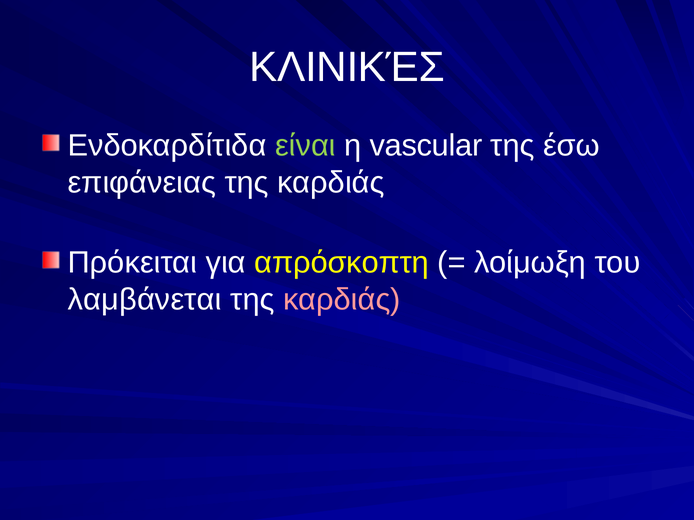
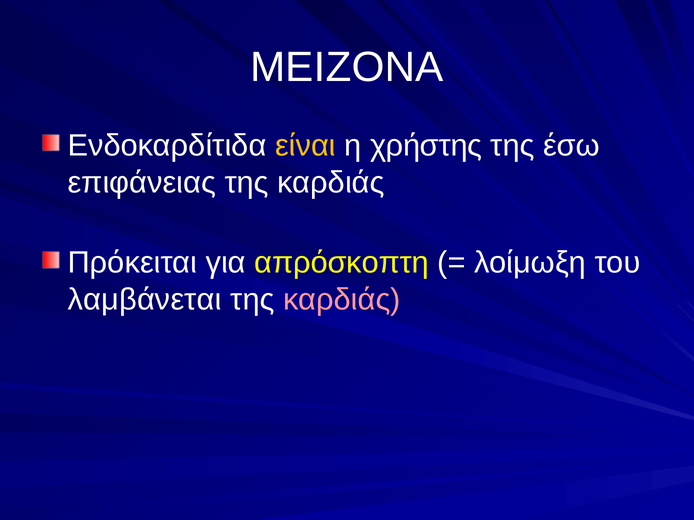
ΚΛΙΝΙΚΈΣ: ΚΛΙΝΙΚΈΣ -> ΜΕΙΖΟΝΑ (347, 67)
είναι colour: light green -> yellow (305, 146)
vascular: vascular -> χρήστης (426, 146)
